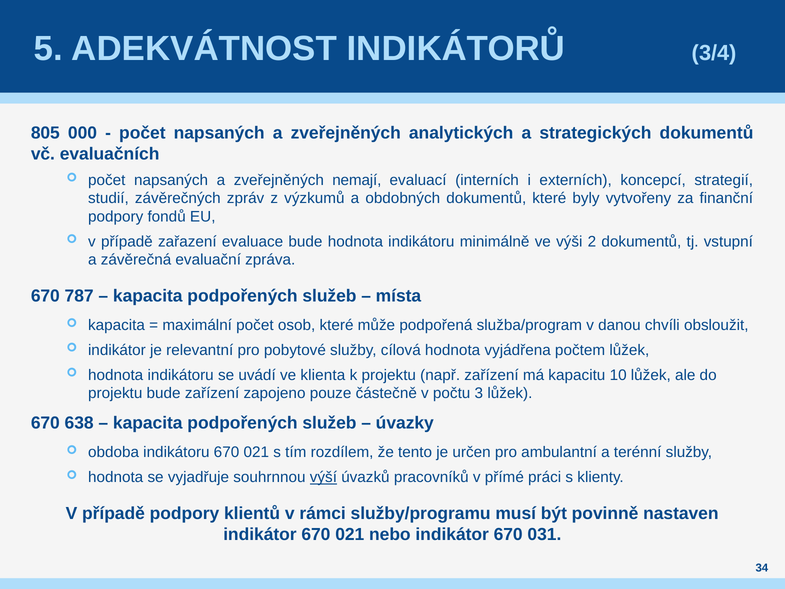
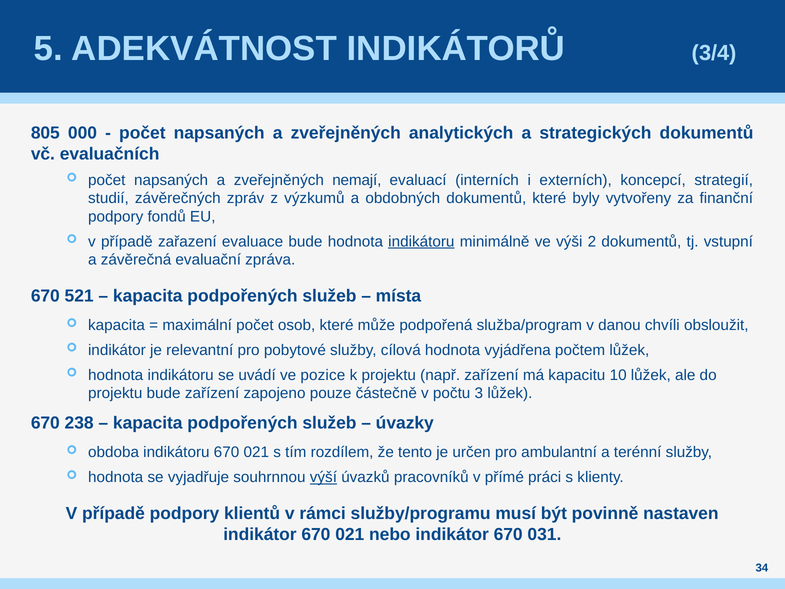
indikátoru underline: none -> present (421, 241)
787: 787 -> 521 (79, 296)
klienta: klienta -> pozice (323, 375)
638: 638 -> 238 (79, 423)
